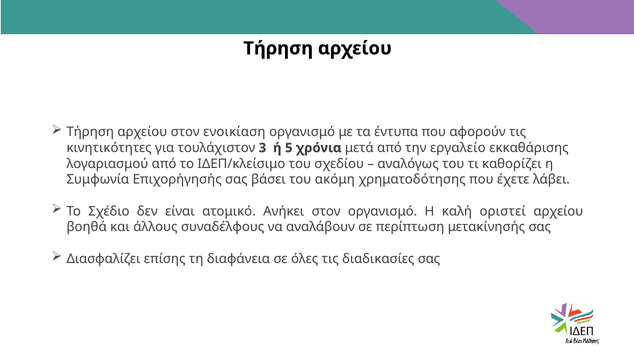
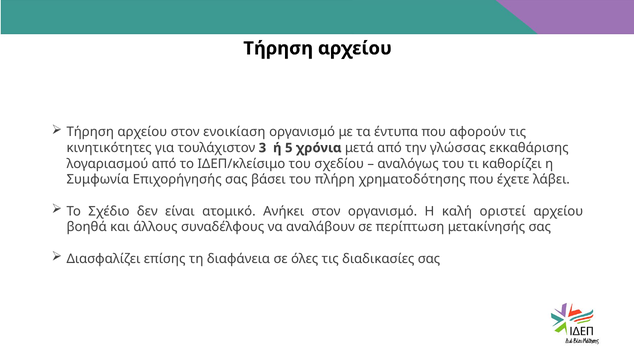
εργαλείο: εργαλείο -> γλώσσας (458, 148)
ακόμη: ακόμη -> πλήρη (335, 180)
